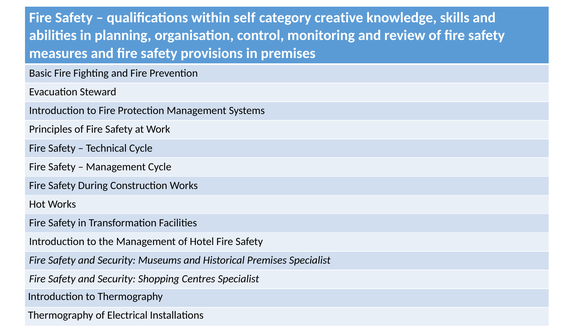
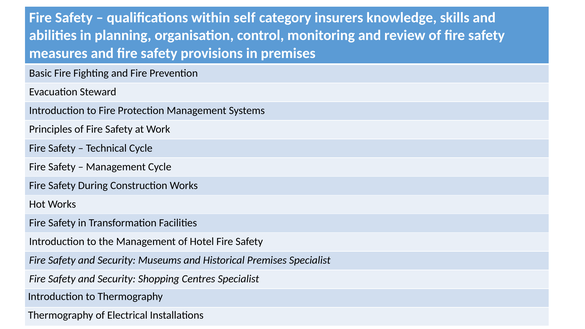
creative: creative -> insurers (339, 18)
